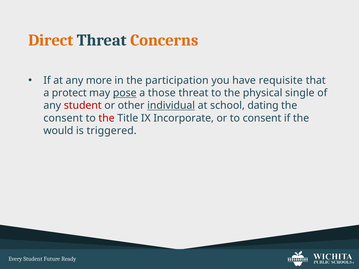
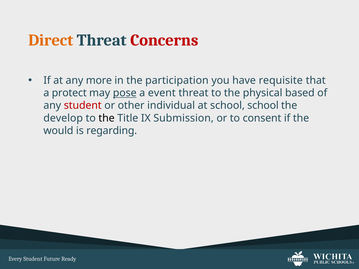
Concerns colour: orange -> red (164, 40)
those: those -> event (162, 93)
single: single -> based (300, 93)
individual underline: present -> none (171, 106)
school dating: dating -> school (263, 106)
consent: consent -> develop (63, 118)
the colour: red -> black (107, 118)
Incorporate: Incorporate -> Submission (184, 118)
triggered: triggered -> regarding (112, 131)
